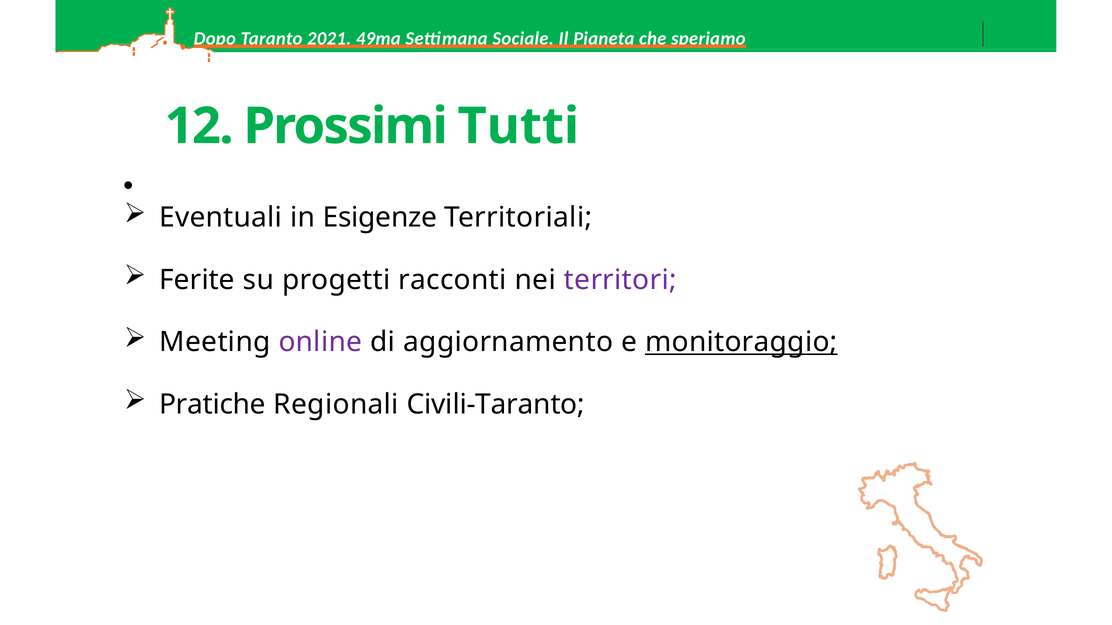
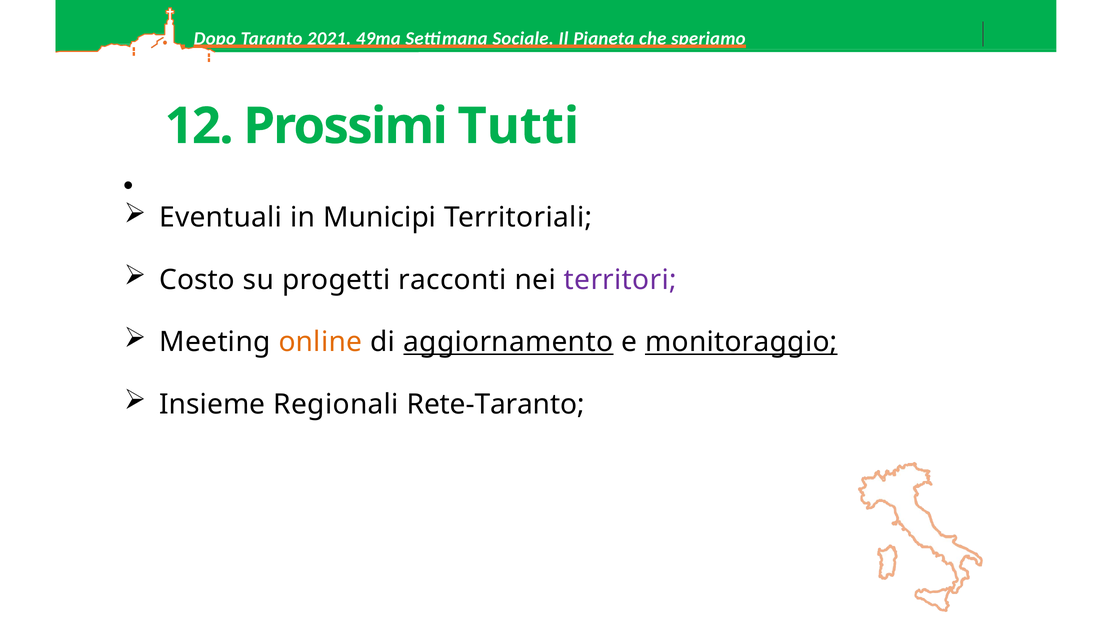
Esigenze: Esigenze -> Municipi (380, 218)
Ferite: Ferite -> Costo (197, 280)
online colour: purple -> orange (320, 342)
aggiornamento underline: none -> present (508, 342)
Pratiche: Pratiche -> Insieme (212, 405)
Civili-Taranto: Civili-Taranto -> Rete-Taranto (496, 405)
